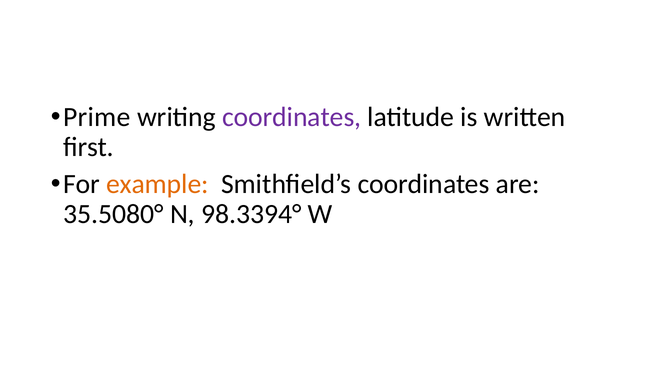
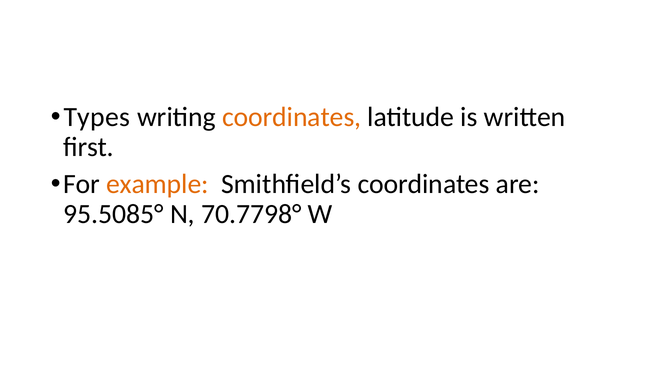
Prime: Prime -> Types (97, 117)
coordinates colour: purple -> orange (292, 117)
35.5080°: 35.5080° -> 95.5085° (114, 214)
98.3394°: 98.3394° -> 70.7798° (251, 214)
